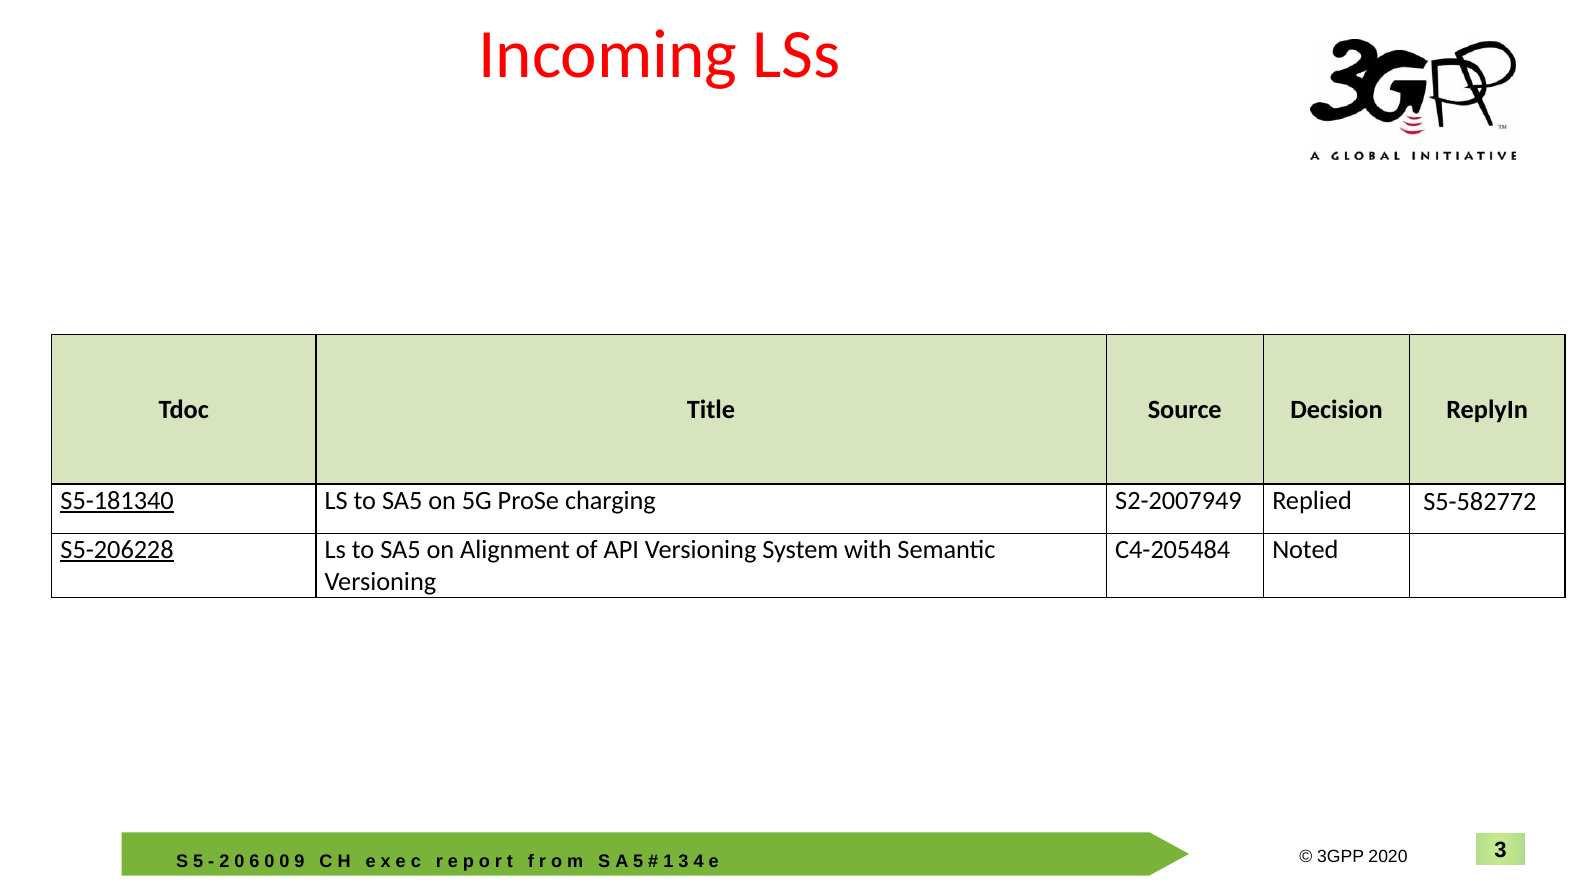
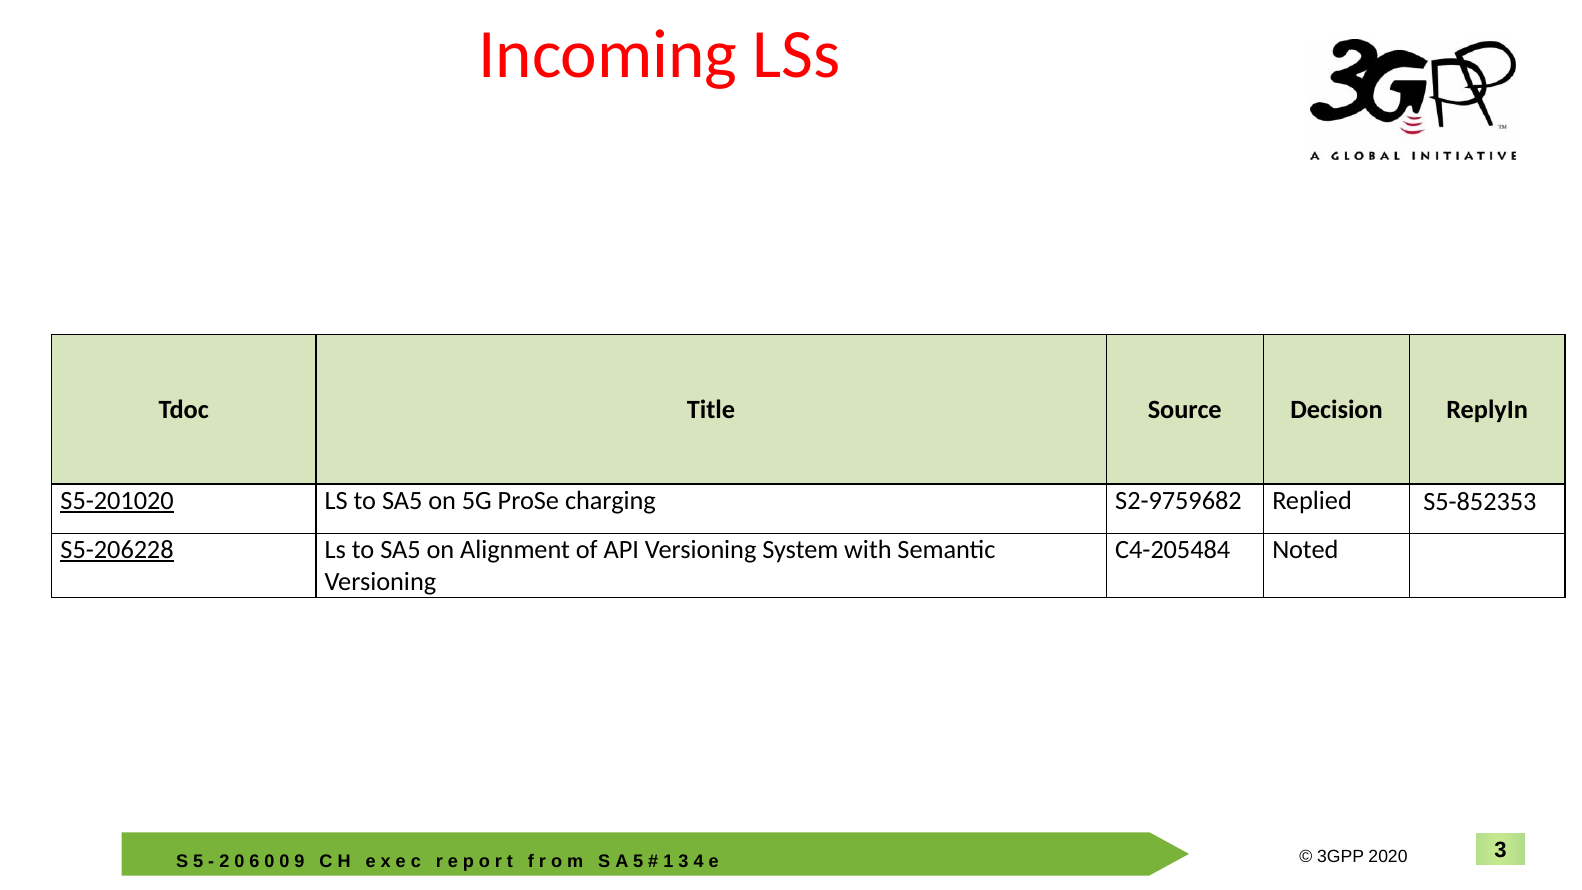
S5-181340: S5-181340 -> S5-201020 (117, 500)
S2-2007949: S2-2007949 -> S2-9759682 (1178, 500)
S5-582772: S5-582772 -> S5-852353 (1480, 501)
